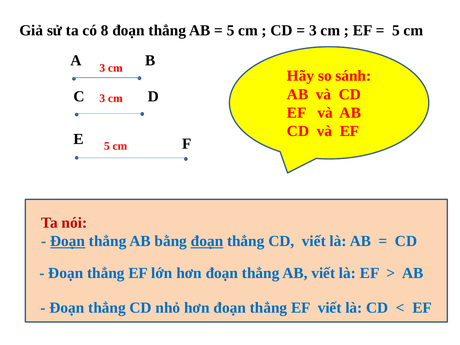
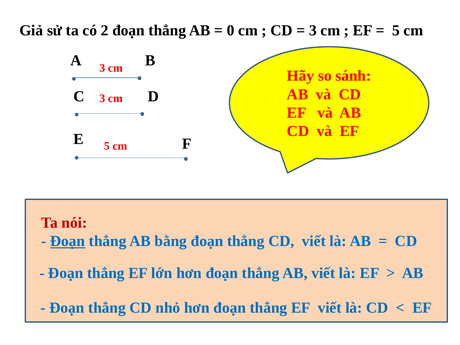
8: 8 -> 2 (105, 31)
5: 5 -> 0 (231, 31)
đoạn underline: present -> none (207, 241)
